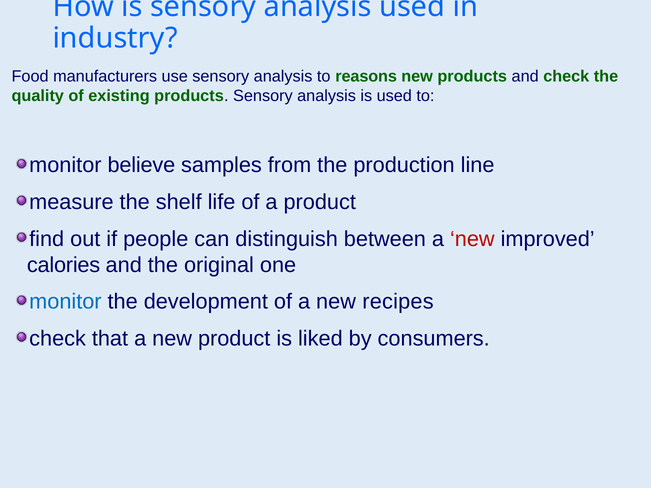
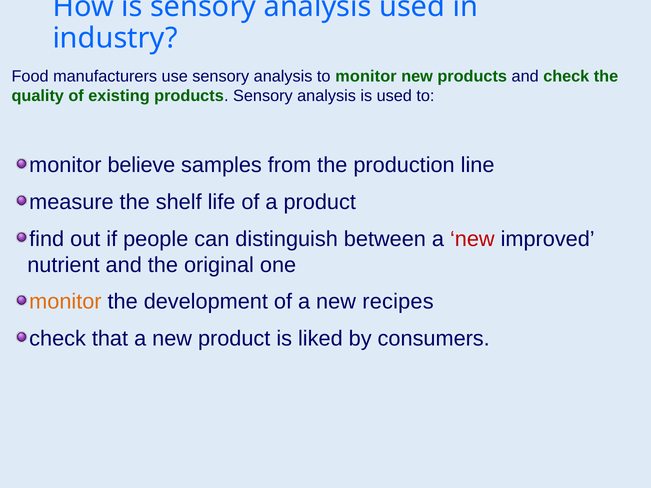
to reasons: reasons -> monitor (366, 76)
calories: calories -> nutrient (63, 265)
monitor colour: blue -> orange (65, 302)
